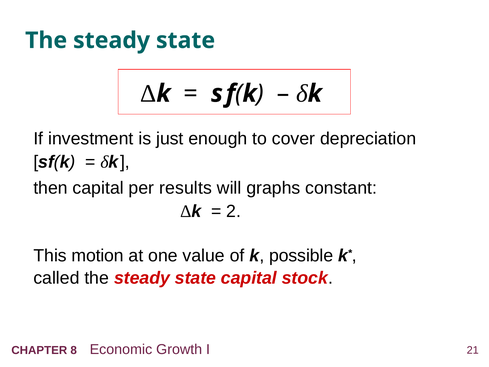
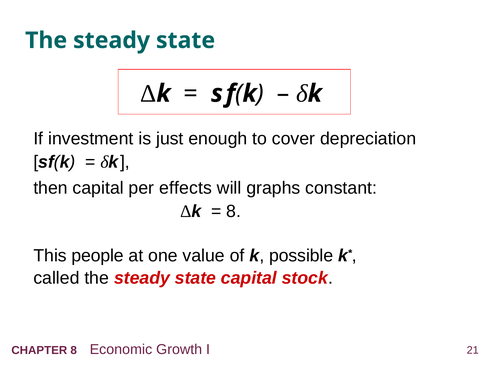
results: results -> effects (185, 188)
2: 2 -> 8 (234, 211)
motion: motion -> people (98, 256)
